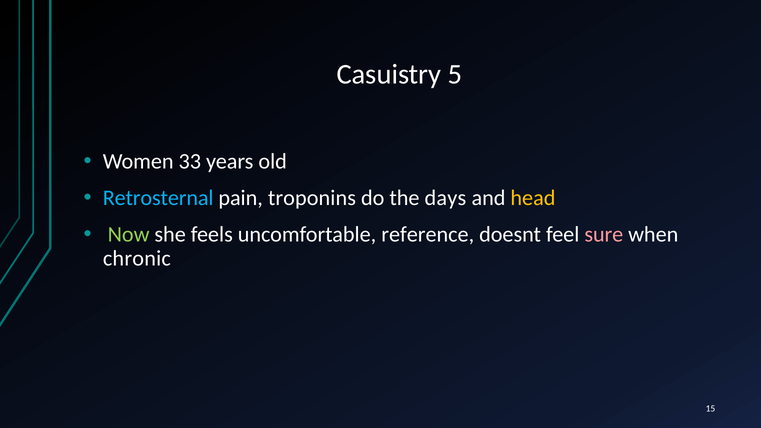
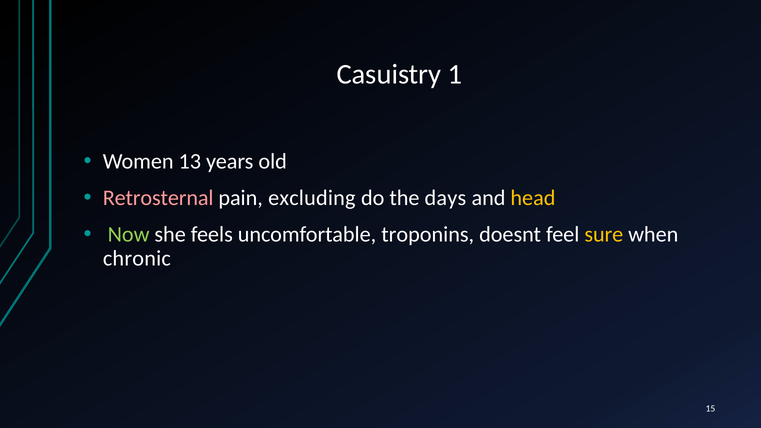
5: 5 -> 1 (455, 74)
33: 33 -> 13 (190, 161)
Retrosternal colour: light blue -> pink (158, 198)
troponins: troponins -> excluding (312, 198)
reference: reference -> troponins (428, 235)
sure colour: pink -> yellow (604, 235)
